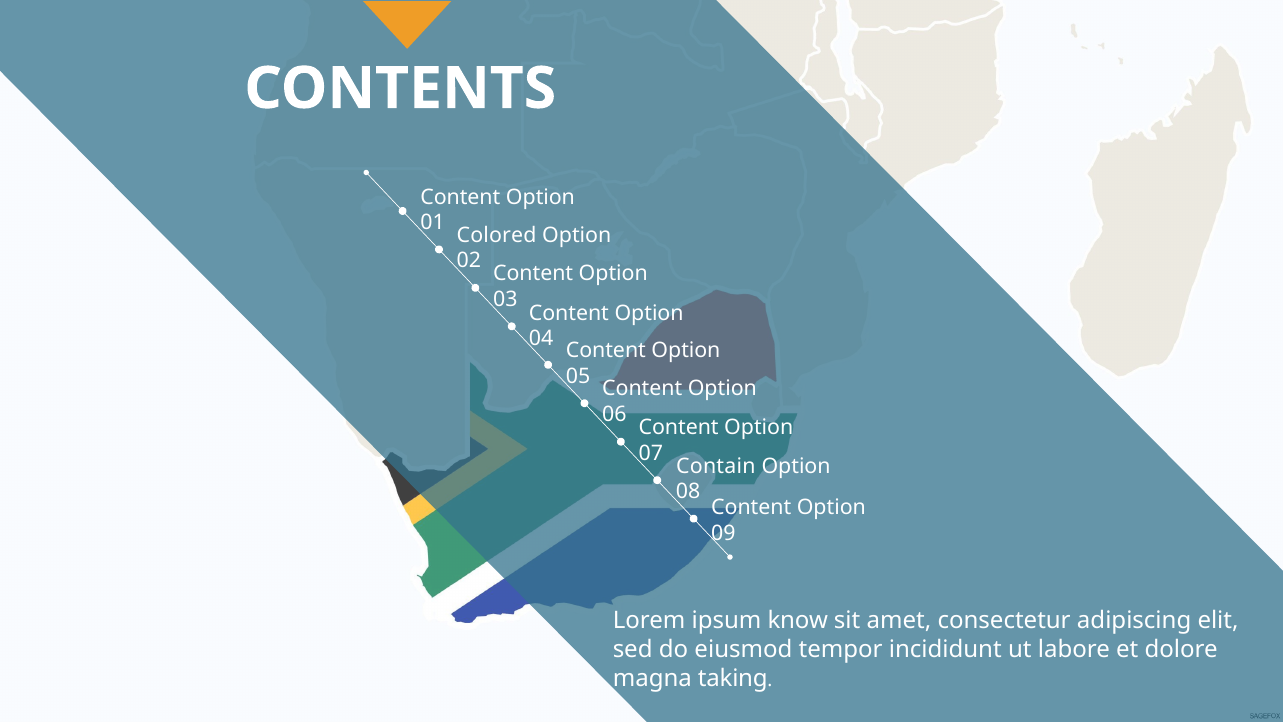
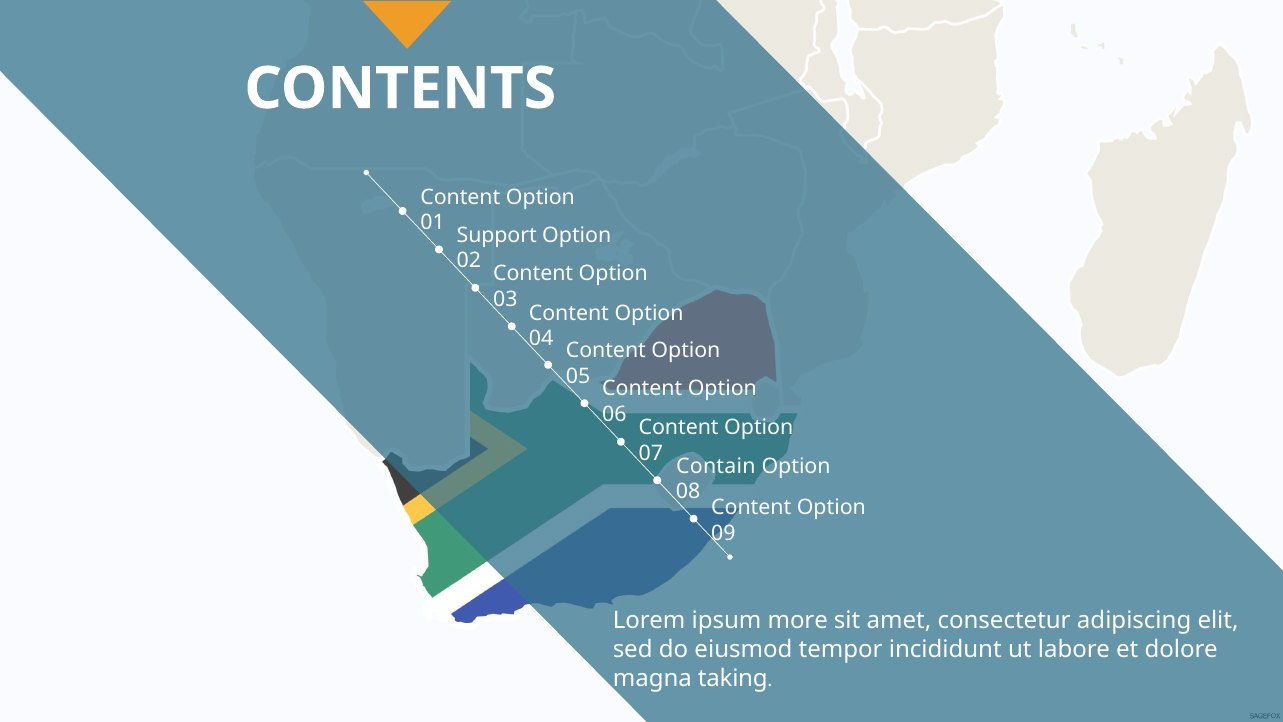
Colored: Colored -> Support (497, 235)
know: know -> more (798, 621)
